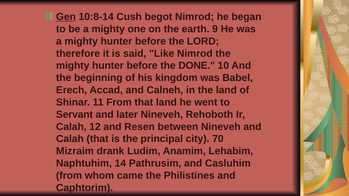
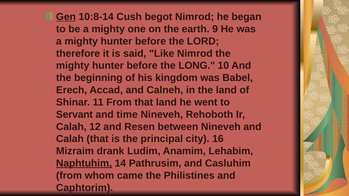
DONE: DONE -> LONG (197, 66)
later: later -> time (127, 115)
70: 70 -> 16 (218, 139)
Naphtuhim underline: none -> present (84, 164)
